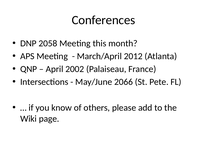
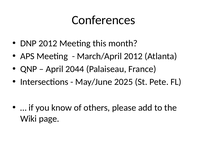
DNP 2058: 2058 -> 2012 (48, 43)
2002: 2002 -> 2044 (75, 69)
2066: 2066 -> 2025 (124, 82)
